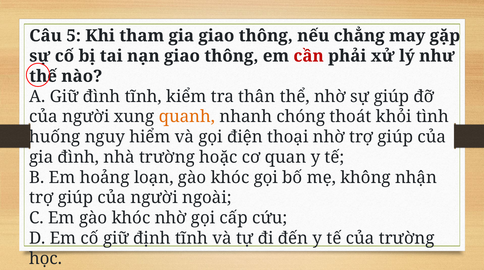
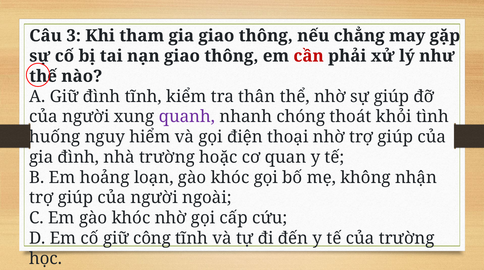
5: 5 -> 3 (74, 36)
quanh colour: orange -> purple (187, 117)
định: định -> công (152, 238)
